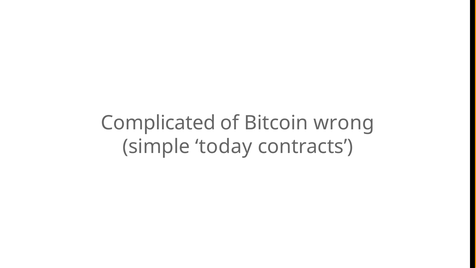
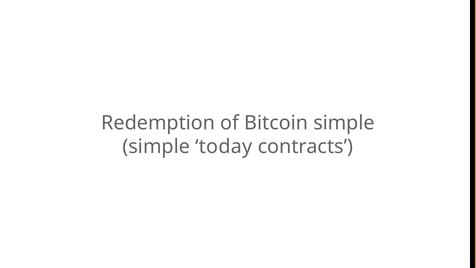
Complicated: Complicated -> Redemption (158, 123)
Bitcoin wrong: wrong -> simple (344, 123)
